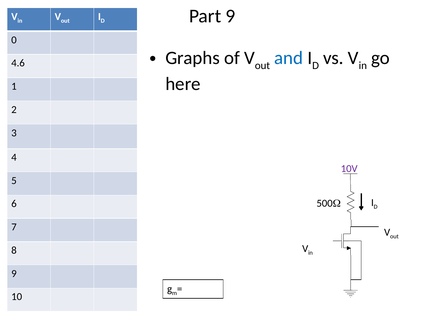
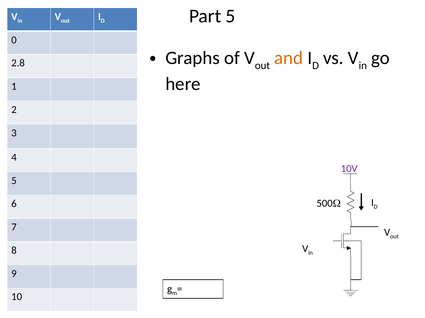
Part 9: 9 -> 5 (231, 16)
and colour: blue -> orange (289, 58)
4.6: 4.6 -> 2.8 (18, 63)
